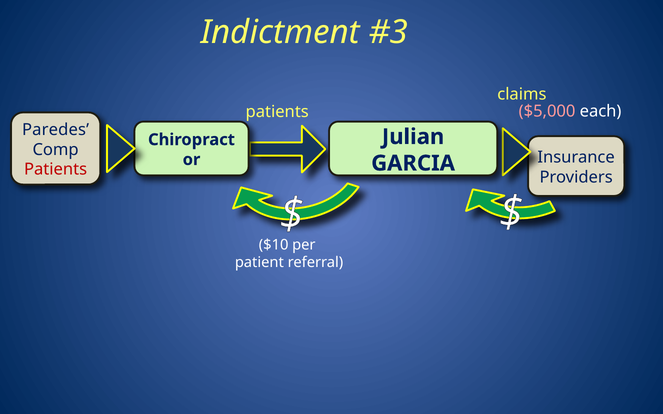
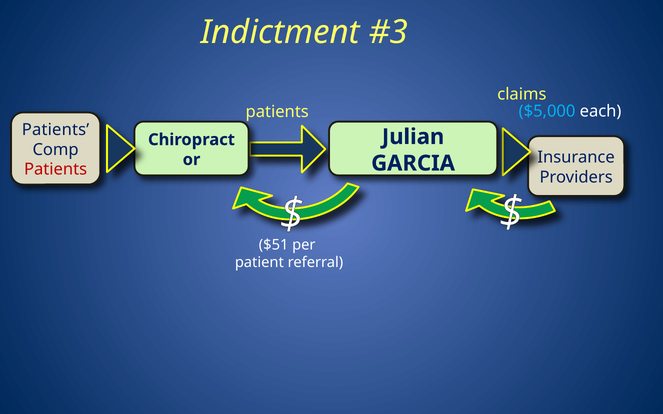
$5,000 colour: pink -> light blue (547, 111)
Paredes: Paredes -> Patients (56, 130)
$10: $10 -> $51 (274, 245)
